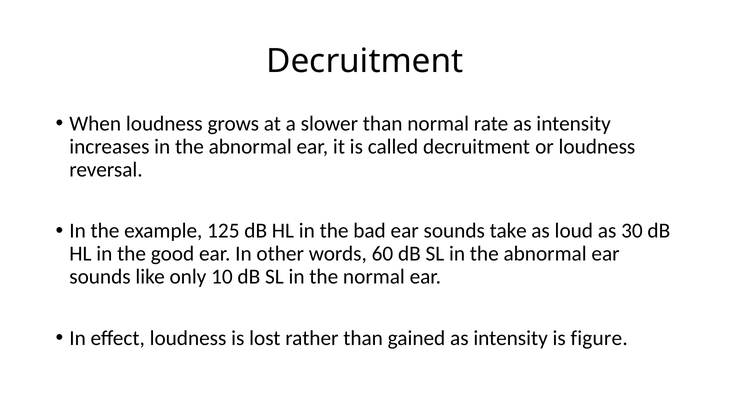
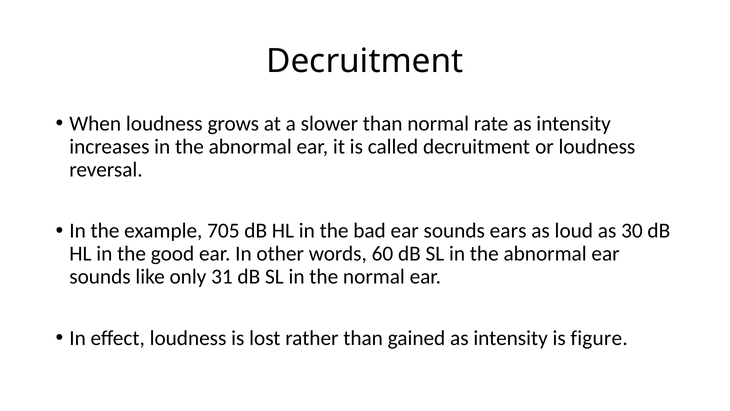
125: 125 -> 705 (223, 231)
take: take -> ears (508, 231)
10: 10 -> 31 (222, 277)
